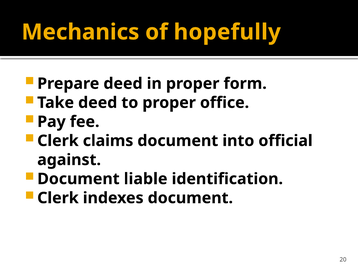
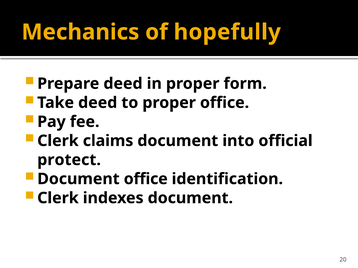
against: against -> protect (69, 160)
Document liable: liable -> office (146, 179)
